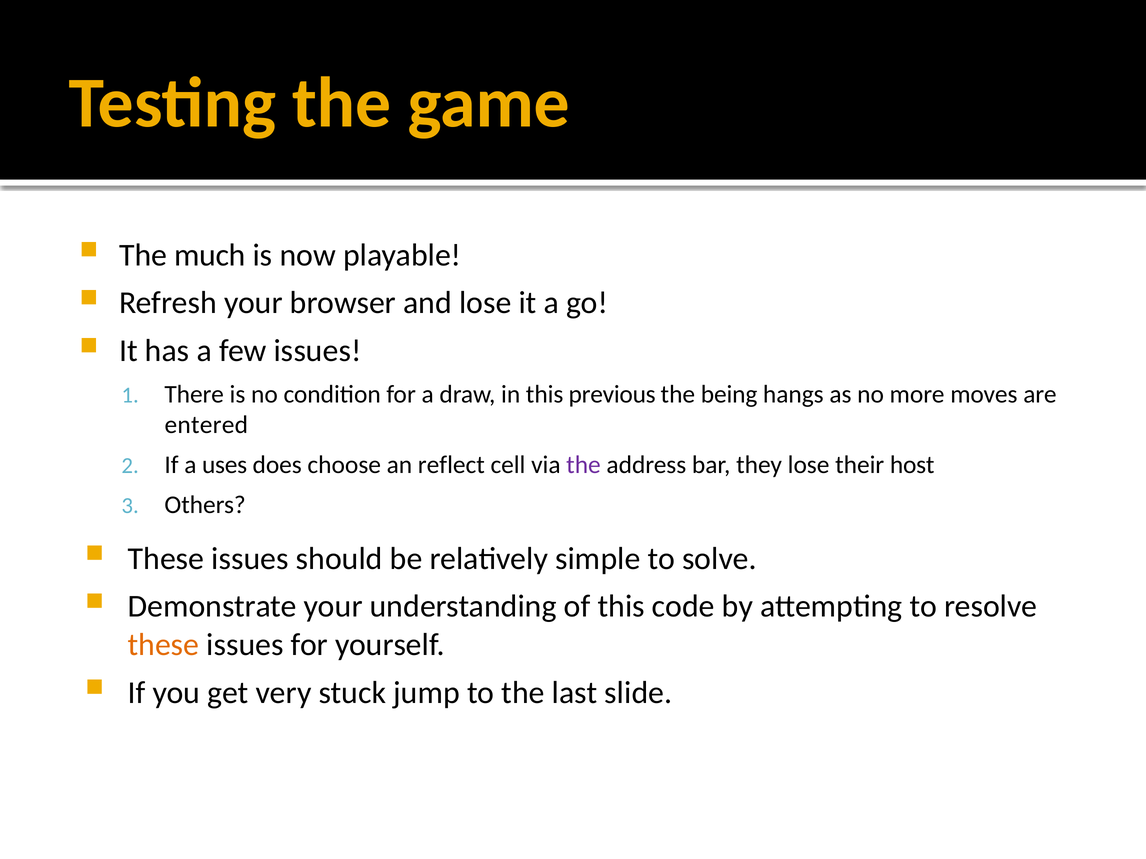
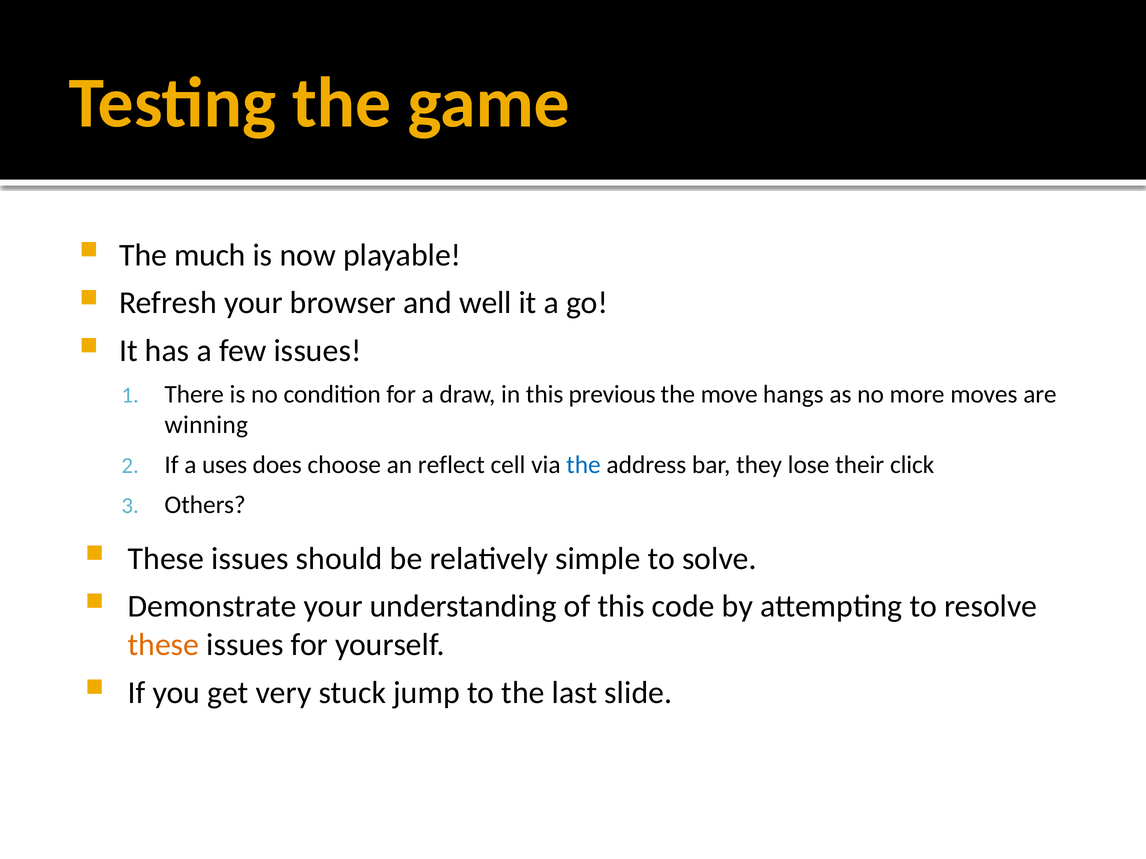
and lose: lose -> well (485, 303)
being: being -> move (729, 394)
entered: entered -> winning (206, 425)
the colour: purple -> blue (584, 465)
host: host -> click (912, 465)
